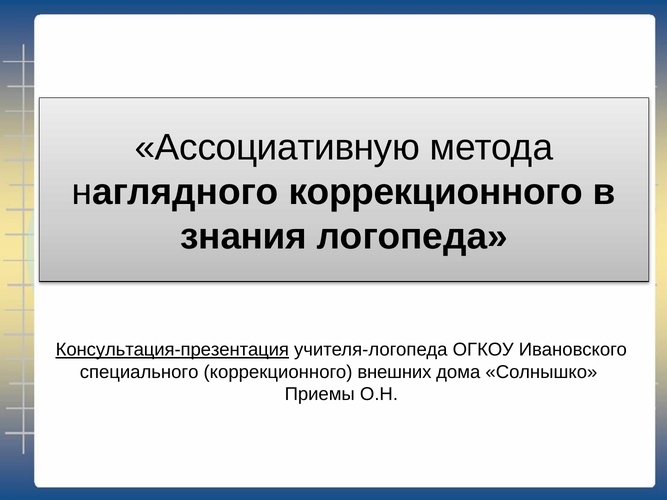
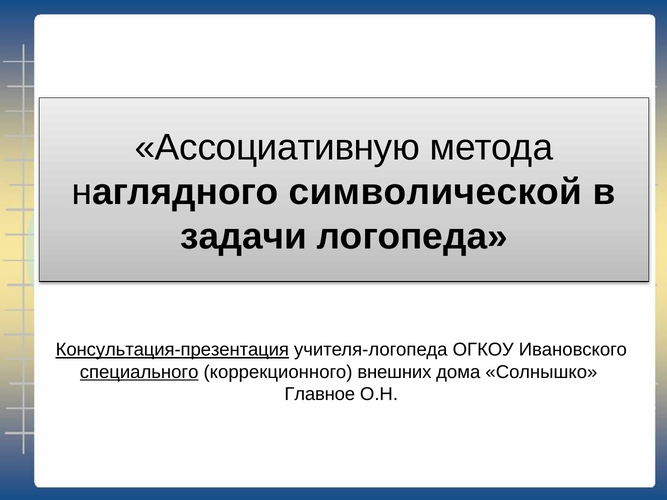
наглядного коррекционного: коррекционного -> символической (435, 192)
знания: знания -> задачи (244, 237)
специального underline: none -> present (139, 372)
Приемы: Приемы -> Главное (320, 394)
